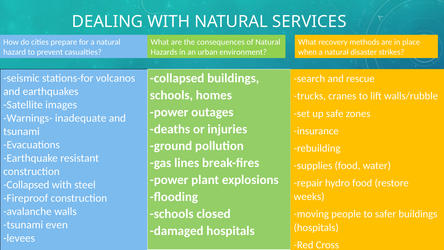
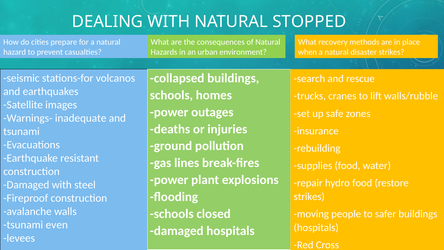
SERVICES: SERVICES -> STOPPED (309, 22)
Collapsed: Collapsed -> Damaged (26, 185)
weeks: weeks -> strikes (309, 196)
